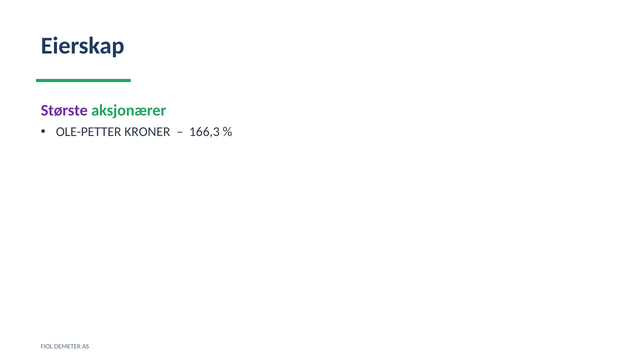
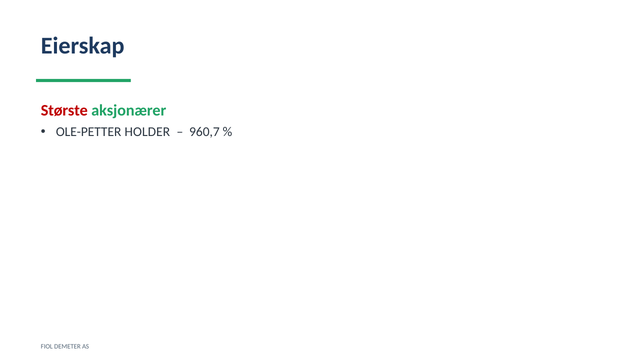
Største colour: purple -> red (64, 111)
KRONER: KRONER -> HOLDER (147, 132)
166,3: 166,3 -> 960,7 (204, 132)
